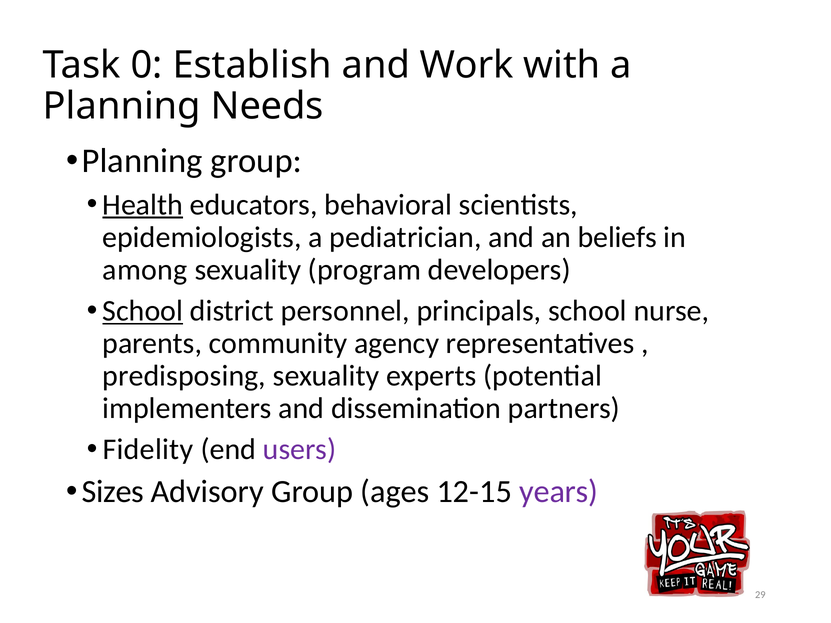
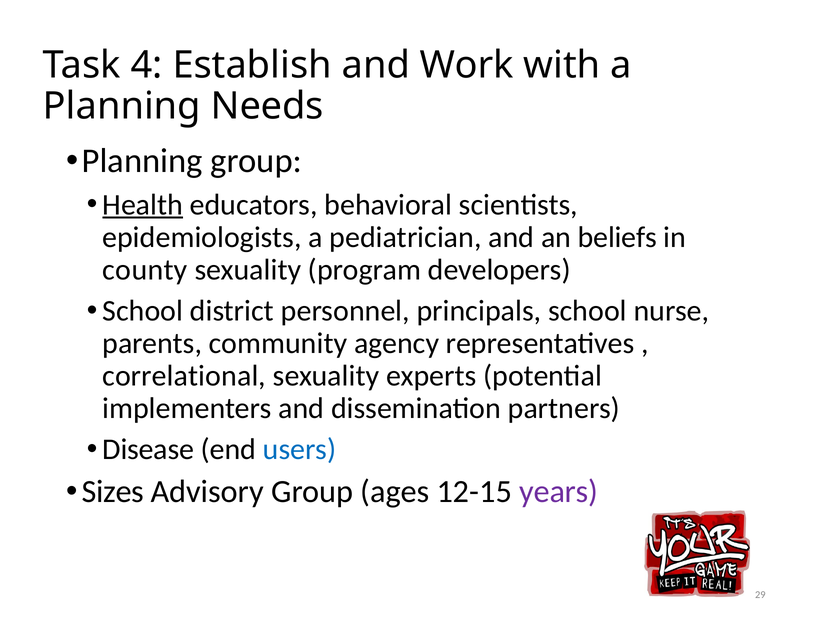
0: 0 -> 4 (147, 65)
among: among -> county (145, 270)
School underline: present -> none (143, 311)
predisposing: predisposing -> correlational (184, 376)
Fidelity: Fidelity -> Disease (148, 450)
users colour: purple -> blue (299, 450)
